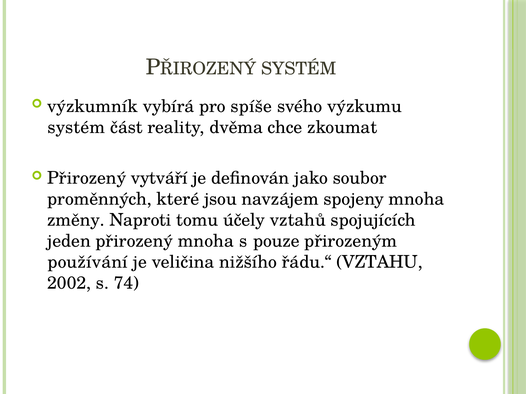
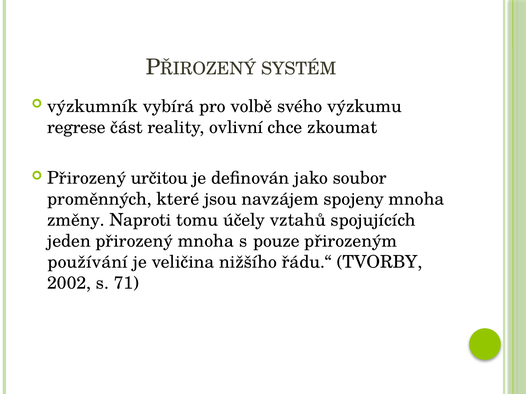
spíše: spíše -> volbě (251, 106)
systém: systém -> regrese (76, 127)
dvěma: dvěma -> ovlivní (236, 127)
vytváří: vytváří -> určitou (159, 178)
VZTAHU: VZTAHU -> TVORBY (380, 262)
74: 74 -> 71 (126, 283)
